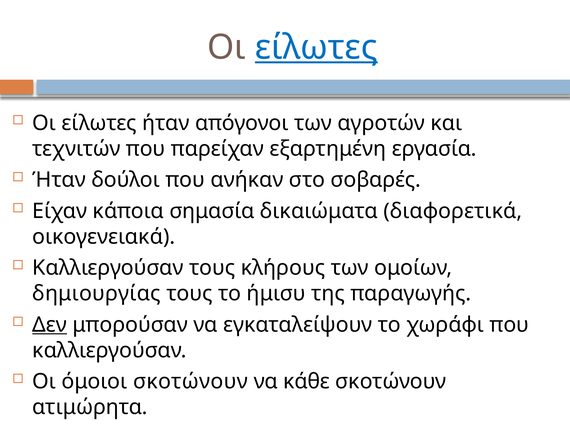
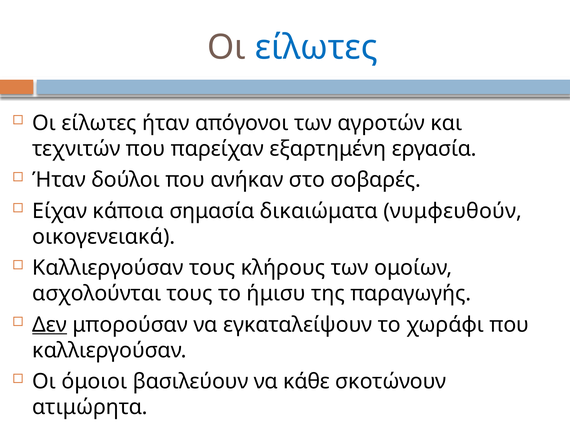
είλωτες underline: present -> none (316, 48)
διαφορετικά: διαφορετικά -> νυμφευθούν (453, 211)
δημιουργίας: δημιουργίας -> ασχολούνται (97, 294)
όμοιοι σκοτώνουν: σκοτώνουν -> βασιλεύουν (191, 382)
